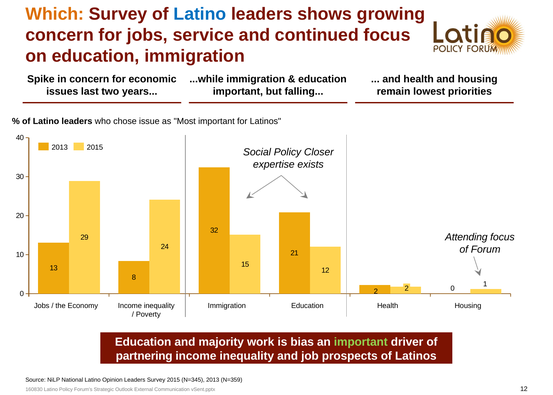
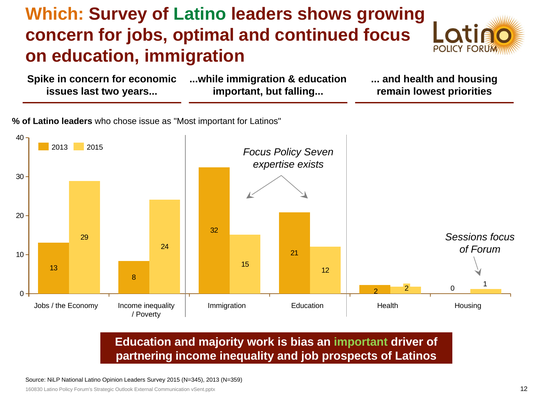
Latino colour: blue -> green (200, 14)
service: service -> optimal (203, 35)
Social: Social -> Focus (257, 152)
Closer: Closer -> Seven (319, 152)
Attending: Attending -> Sessions (466, 237)
